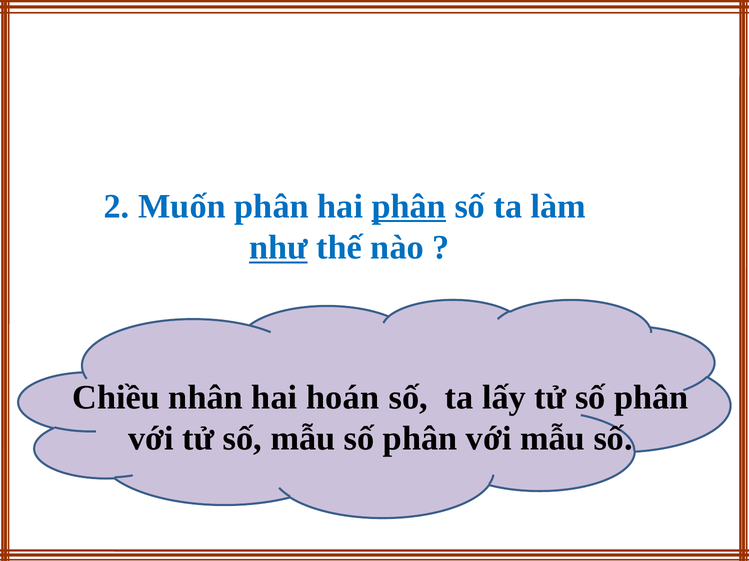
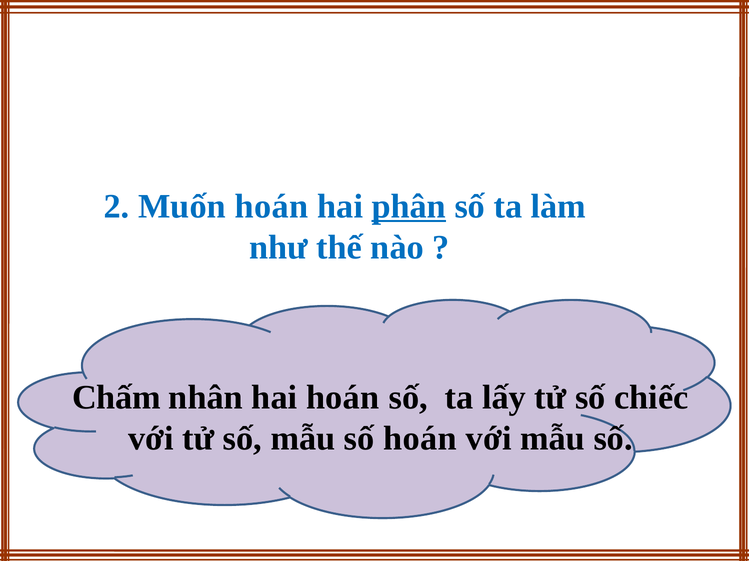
Muốn phân: phân -> hoán (271, 207)
như underline: present -> none (278, 248)
Chiều: Chiều -> Chấm (116, 398)
tử số phân: phân -> chiếc (651, 398)
mẫu số phân: phân -> hoán (420, 439)
